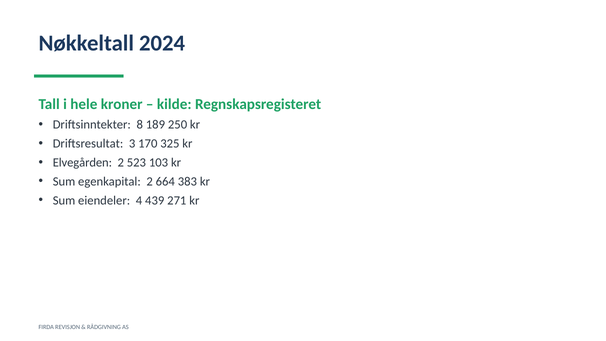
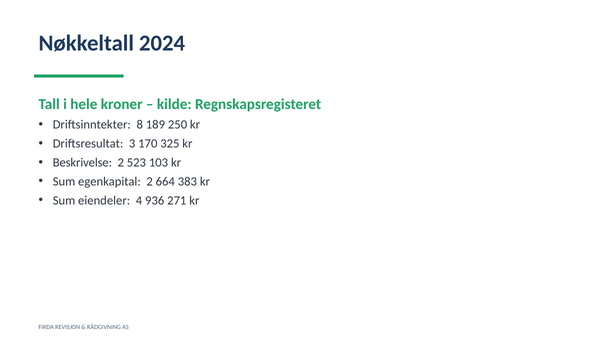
Elvegården: Elvegården -> Beskrivelse (82, 163)
439: 439 -> 936 (155, 200)
